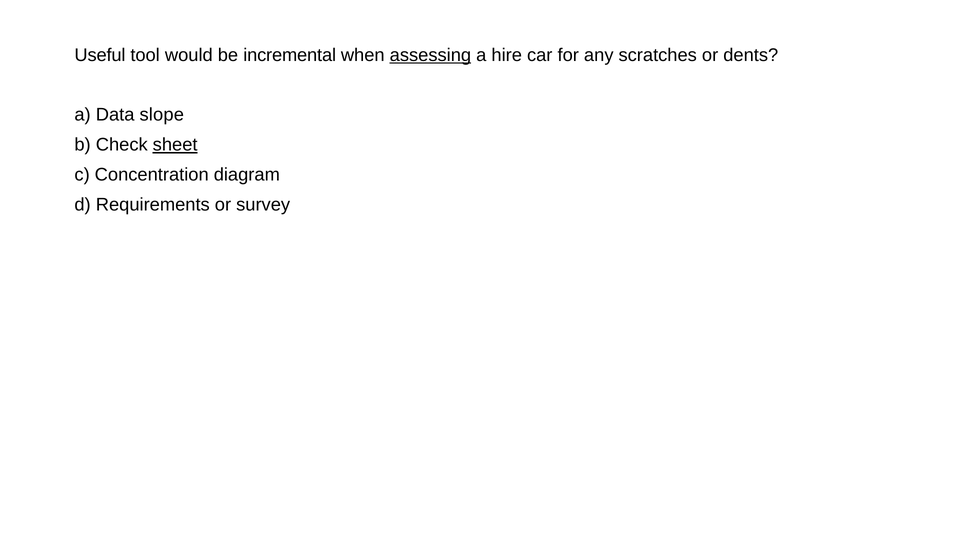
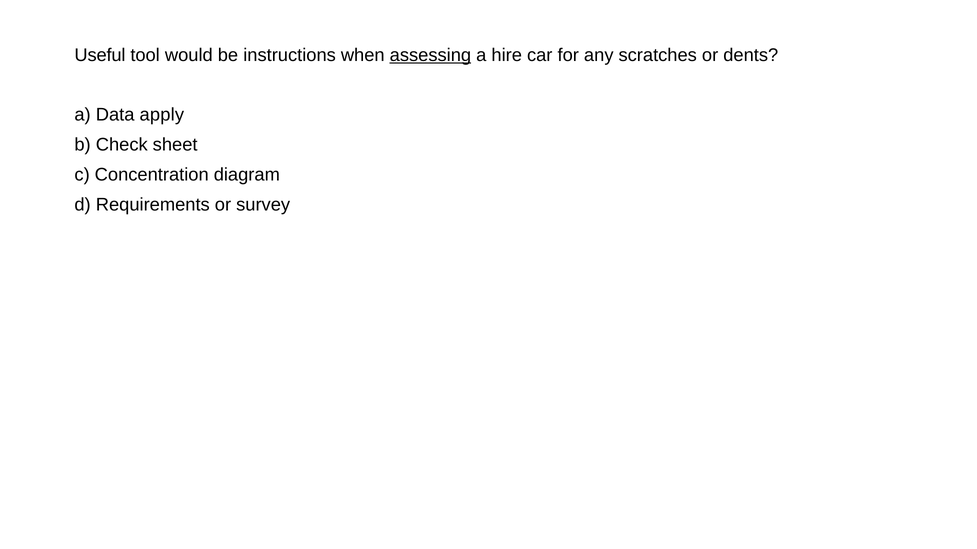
incremental: incremental -> instructions (290, 55)
slope: slope -> apply (162, 115)
sheet underline: present -> none (175, 145)
